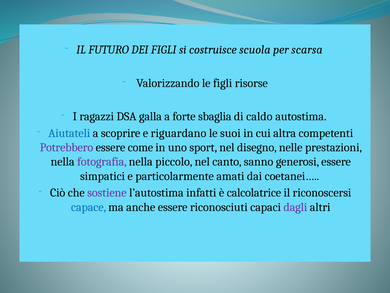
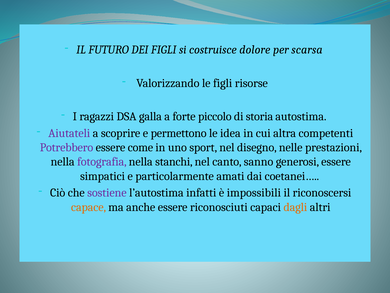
scuola: scuola -> dolore (255, 50)
sbaglia: sbaglia -> piccolo (215, 116)
caldo: caldo -> storia (259, 116)
Aiutateli colour: blue -> purple (69, 133)
riguardano: riguardano -> permettono (179, 133)
suoi: suoi -> idea (230, 133)
piccolo: piccolo -> stanchi (174, 162)
calcolatrice: calcolatrice -> impossibili (254, 192)
capace colour: blue -> orange (89, 207)
dagli colour: purple -> orange (295, 207)
